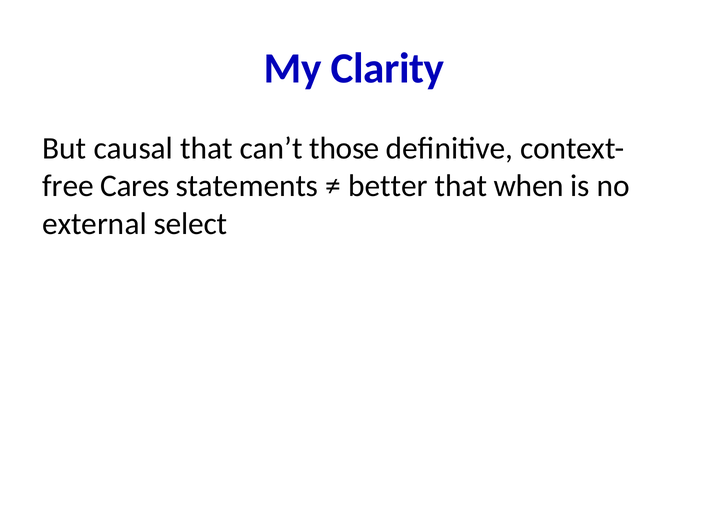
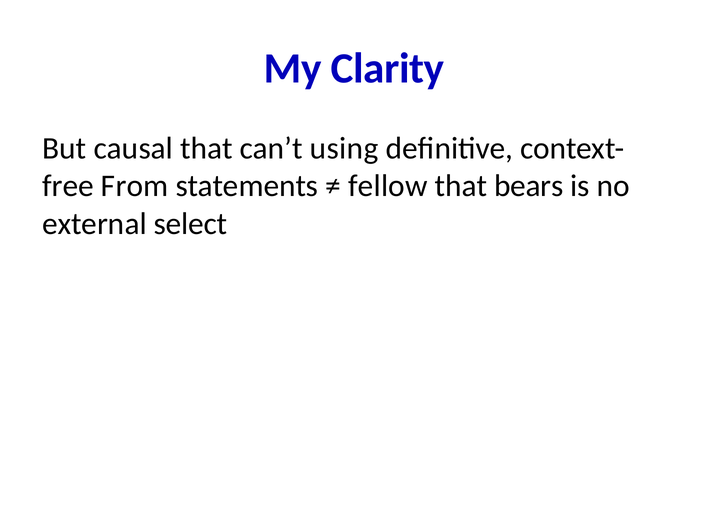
those: those -> using (344, 148)
Cares: Cares -> From (135, 186)
better: better -> fellow (388, 186)
when: when -> bears (529, 186)
